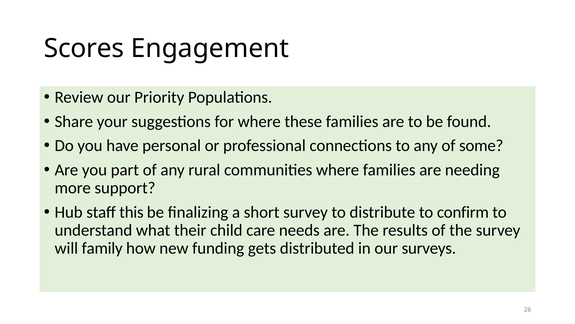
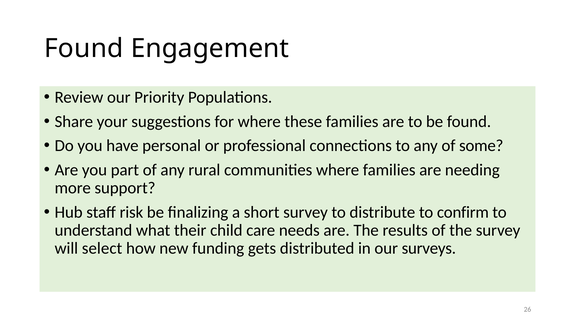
Scores: Scores -> Found (84, 48)
this: this -> risk (131, 212)
family: family -> select (102, 248)
